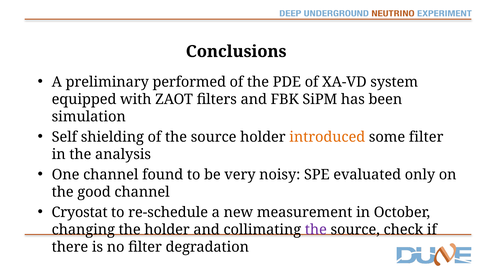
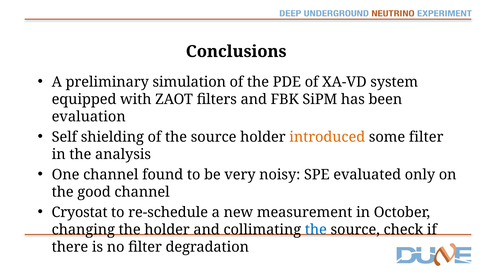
performed: performed -> simulation (189, 82)
simulation: simulation -> evaluation (89, 117)
the colour: purple -> blue (316, 230)
